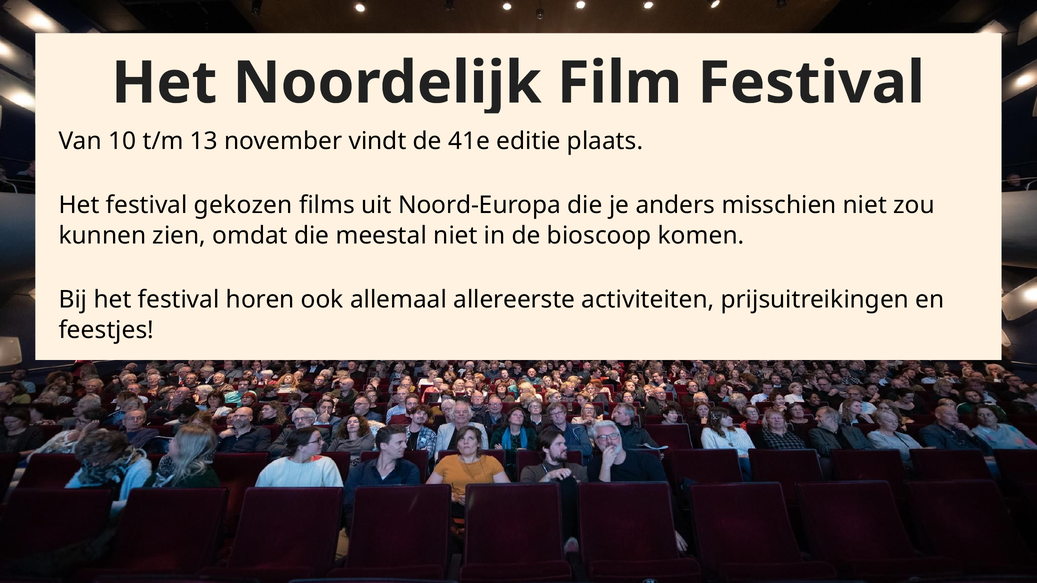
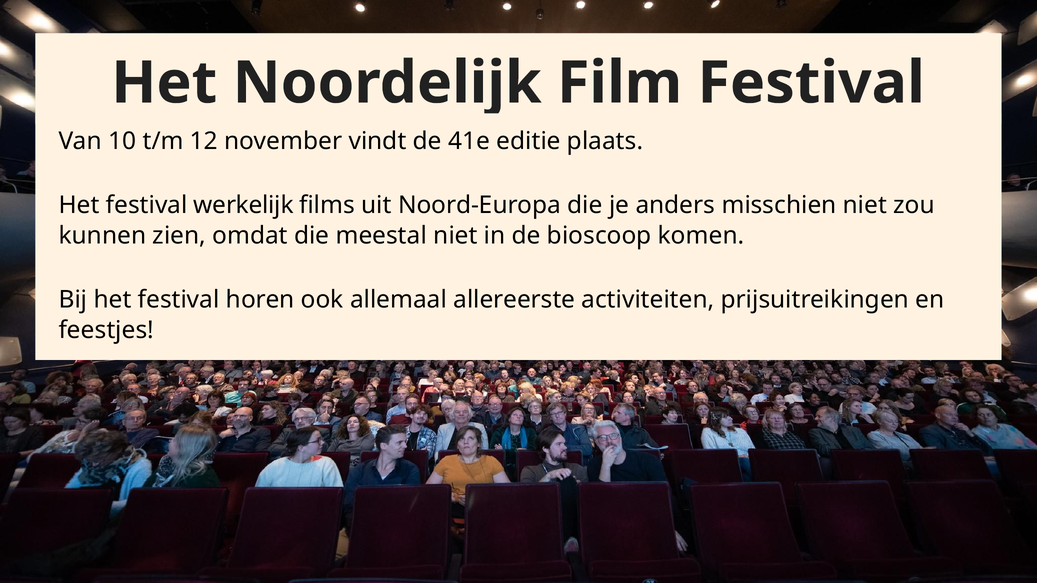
13: 13 -> 12 (204, 141)
gekozen: gekozen -> werkelijk (244, 205)
